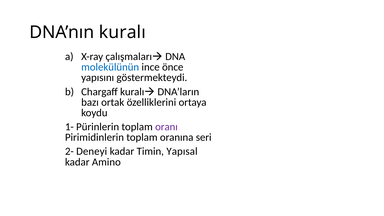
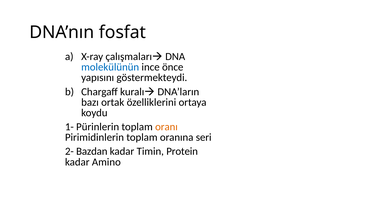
kuralı: kuralı -> fosfat (122, 32)
oranı colour: purple -> orange (166, 127)
Deneyi: Deneyi -> Bazdan (92, 151)
Yapısal: Yapısal -> Protein (182, 151)
